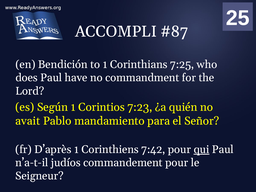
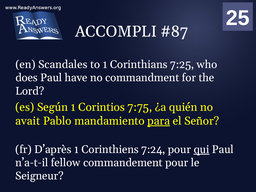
Bendición: Bendición -> Scandales (63, 65)
7:23: 7:23 -> 7:75 (140, 107)
para underline: none -> present (159, 121)
7:42: 7:42 -> 7:24 (153, 149)
judíos: judíos -> fellow (66, 163)
